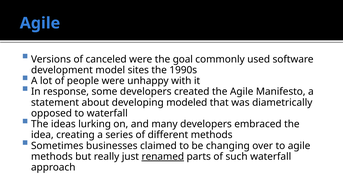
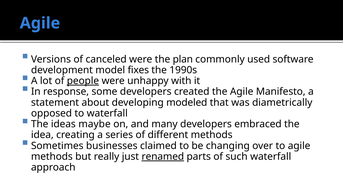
goal: goal -> plan (183, 59)
sites: sites -> fixes (138, 70)
people underline: none -> present (83, 81)
lurking: lurking -> maybe (95, 124)
